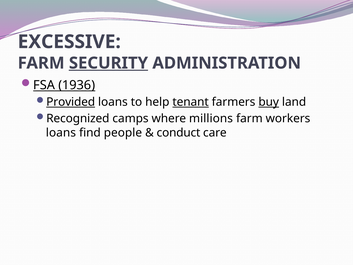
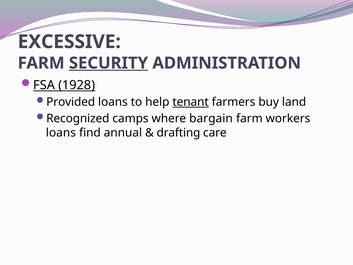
1936: 1936 -> 1928 (77, 85)
Provided underline: present -> none (71, 102)
buy underline: present -> none (269, 102)
millions: millions -> bargain (211, 118)
people: people -> annual (123, 133)
conduct: conduct -> drafting (178, 133)
